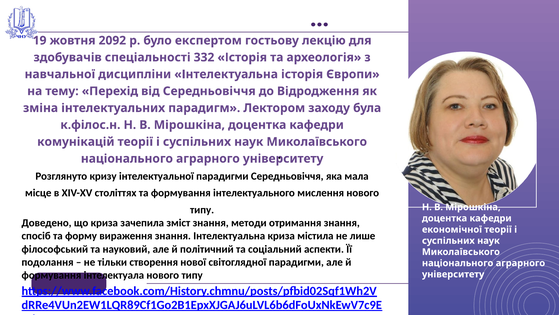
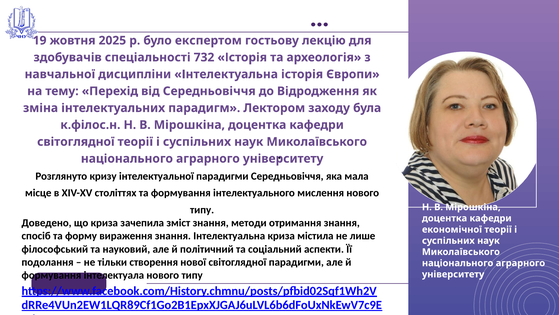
2092: 2092 -> 2025 (112, 40)
332: 332 -> 732 (204, 57)
комунікацій: комунікацій -> світоглядної (76, 142)
